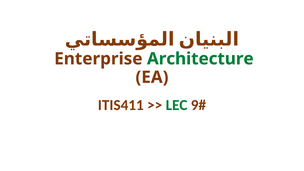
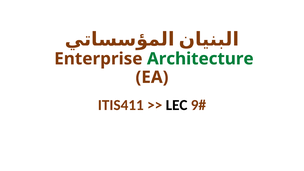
LEC colour: green -> black (177, 105)
